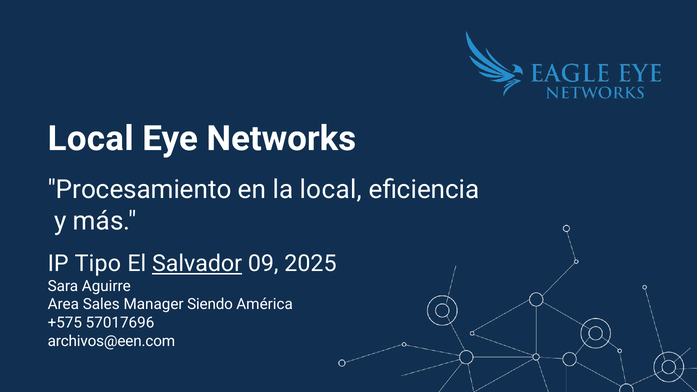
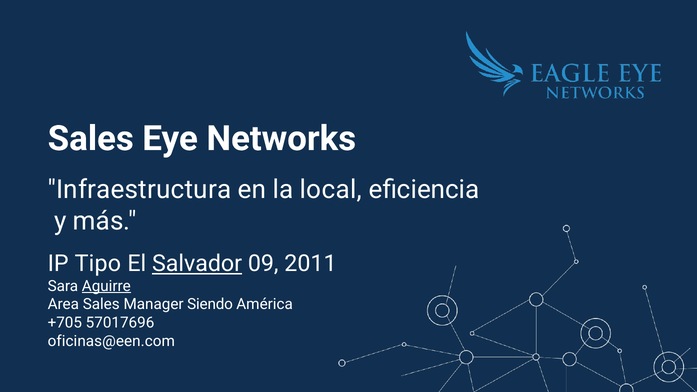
Local: Local -> Sales (91, 139)
Procesamiento: Procesamiento -> Infraestructura (139, 190)
2025: 2025 -> 2011 (310, 264)
Aguirre underline: none -> present (106, 286)
+575: +575 -> +705 (65, 323)
archivos@een.com: archivos@een.com -> oficinas@een.com (111, 341)
